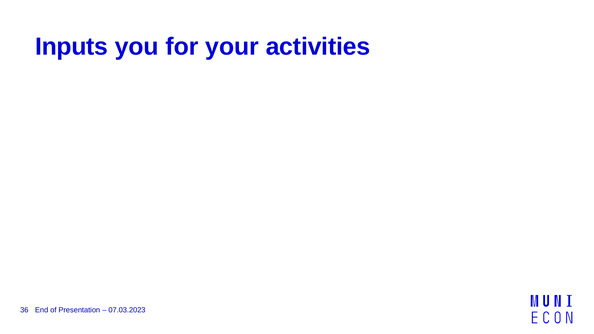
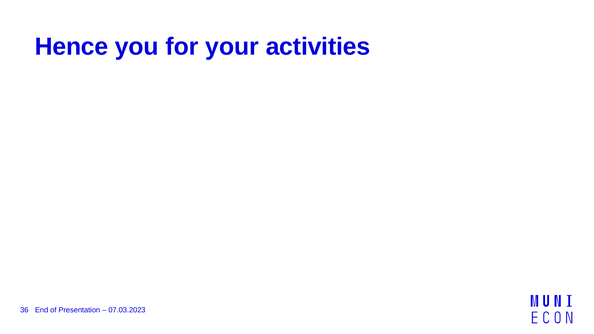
Inputs: Inputs -> Hence (72, 47)
